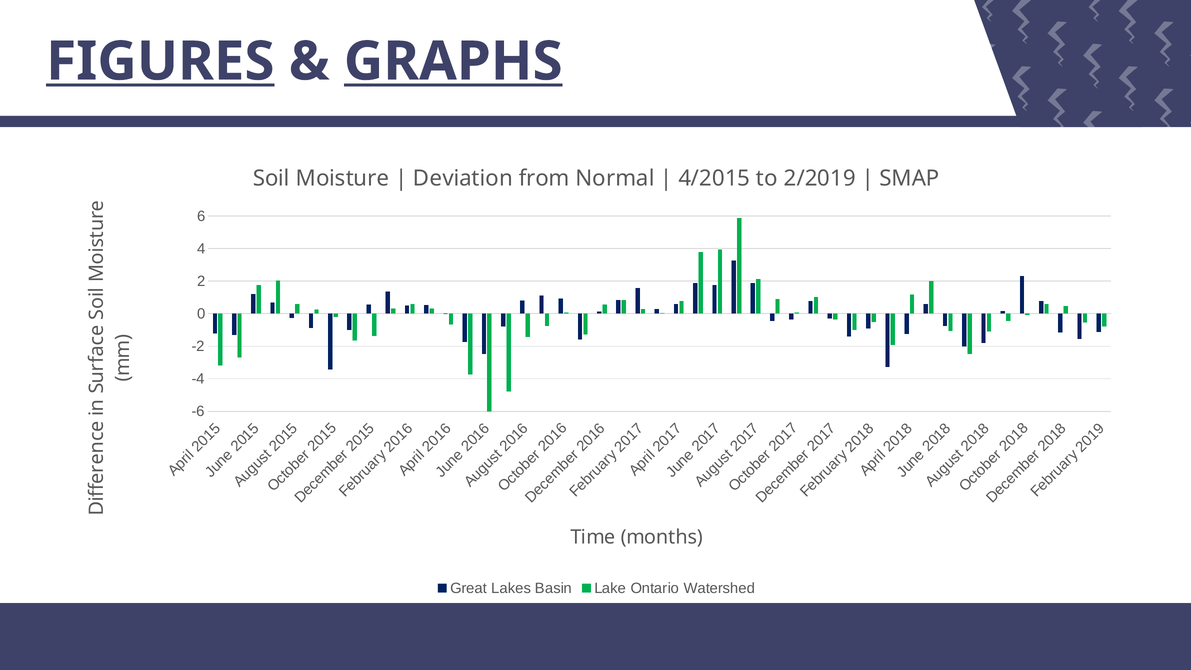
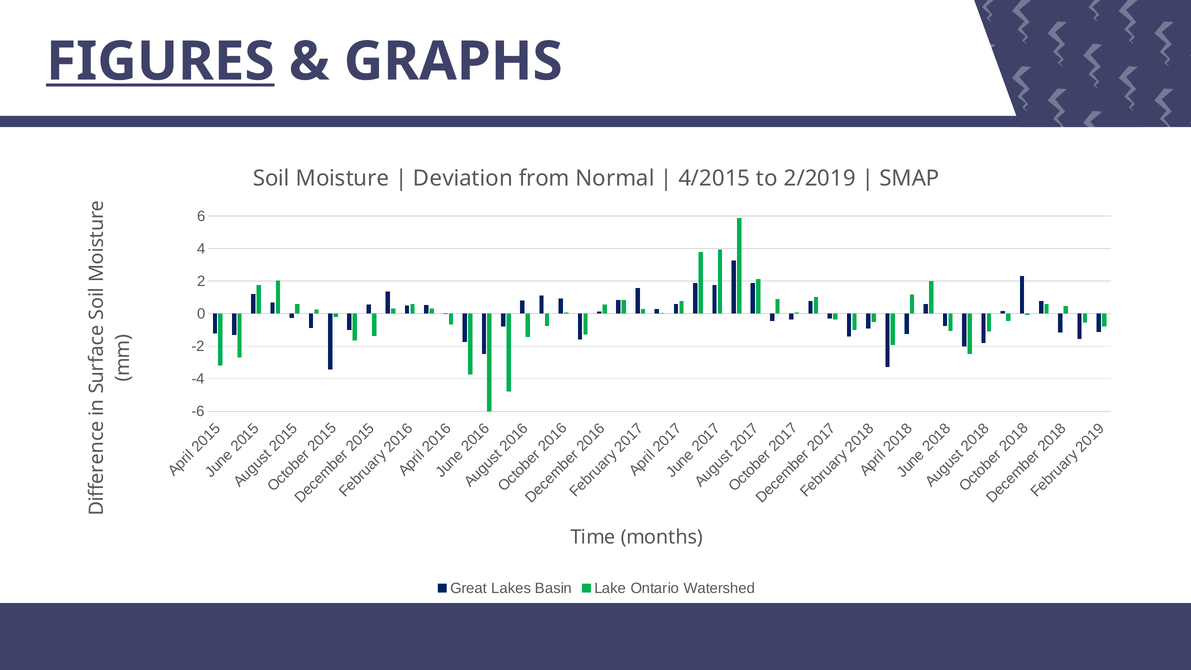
GRAPHS underline: present -> none (453, 62)
